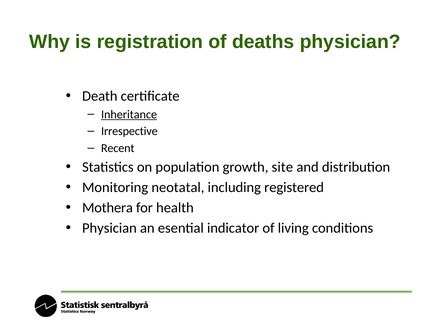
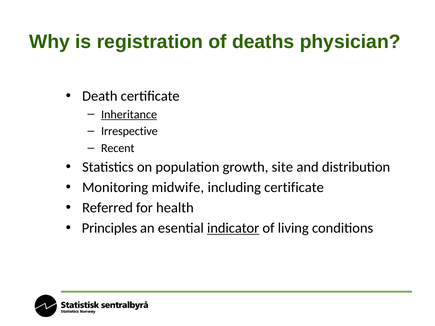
neotatal: neotatal -> midwife (178, 188)
including registered: registered -> certificate (294, 188)
Mothera: Mothera -> Referred (107, 208)
Physician: Physician -> Principles (110, 228)
indicator underline: none -> present (233, 228)
